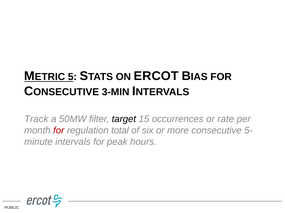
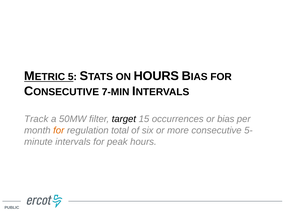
ON ERCOT: ERCOT -> HOURS (156, 76)
3-MIN: 3-MIN -> 7-MIN (116, 92)
rate: rate -> bias (226, 119)
for colour: red -> orange (59, 131)
